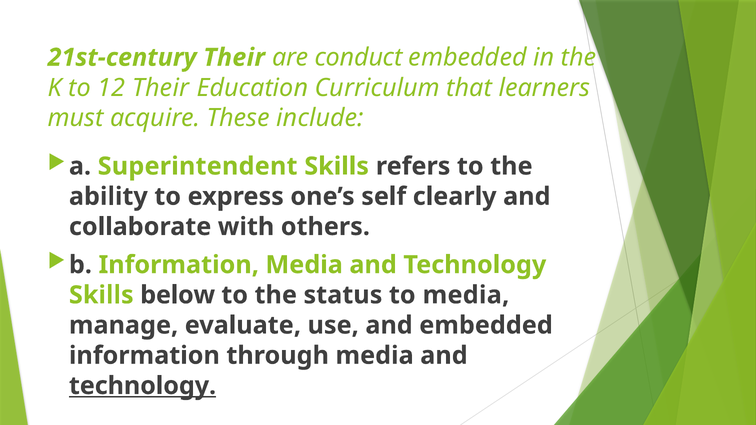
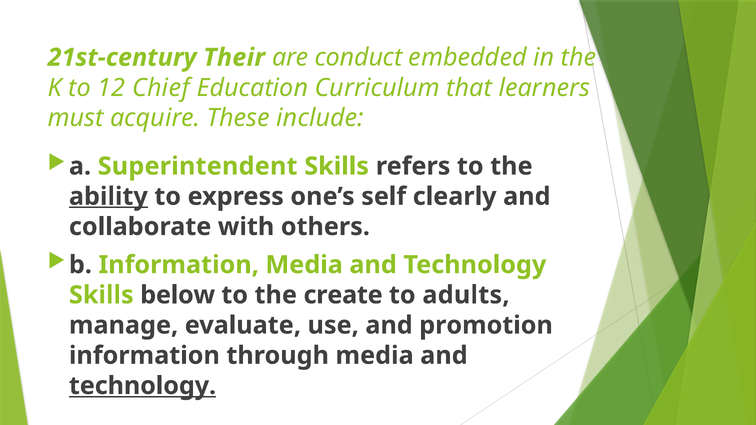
12 Their: Their -> Chief (161, 88)
ability underline: none -> present (108, 197)
status: status -> create (343, 295)
to media: media -> adults (466, 295)
and embedded: embedded -> promotion (486, 325)
